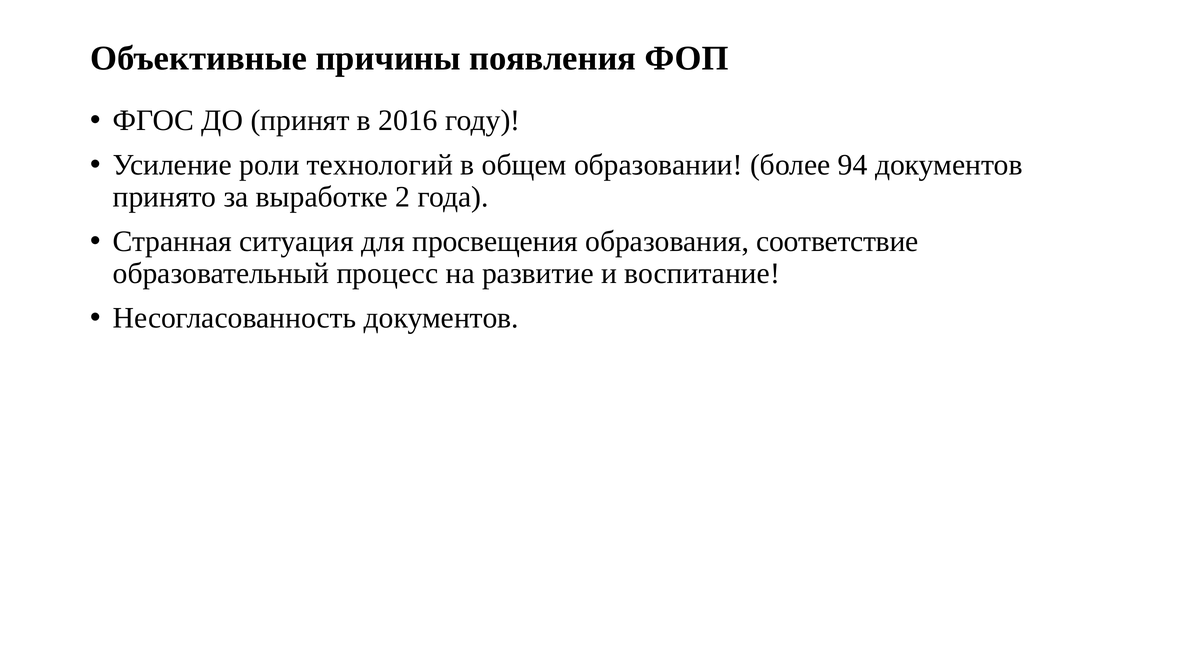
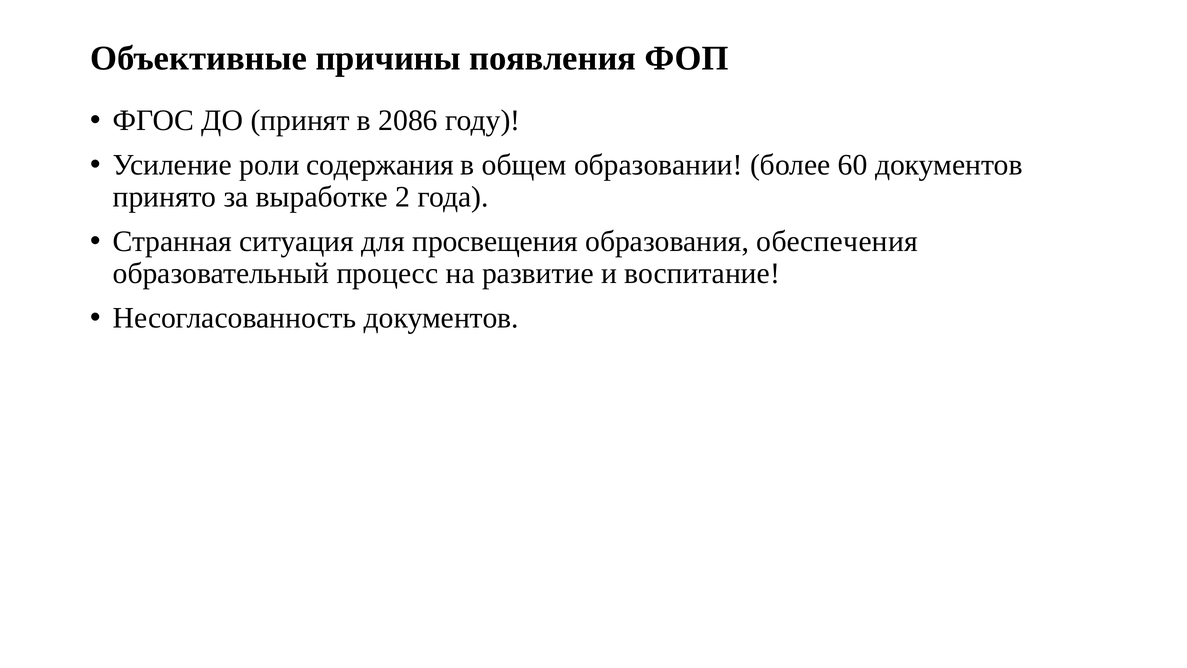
2016: 2016 -> 2086 (408, 121)
технологий: технологий -> содержания (380, 165)
94: 94 -> 60 (853, 165)
соответствие: соответствие -> обеспечения (837, 241)
